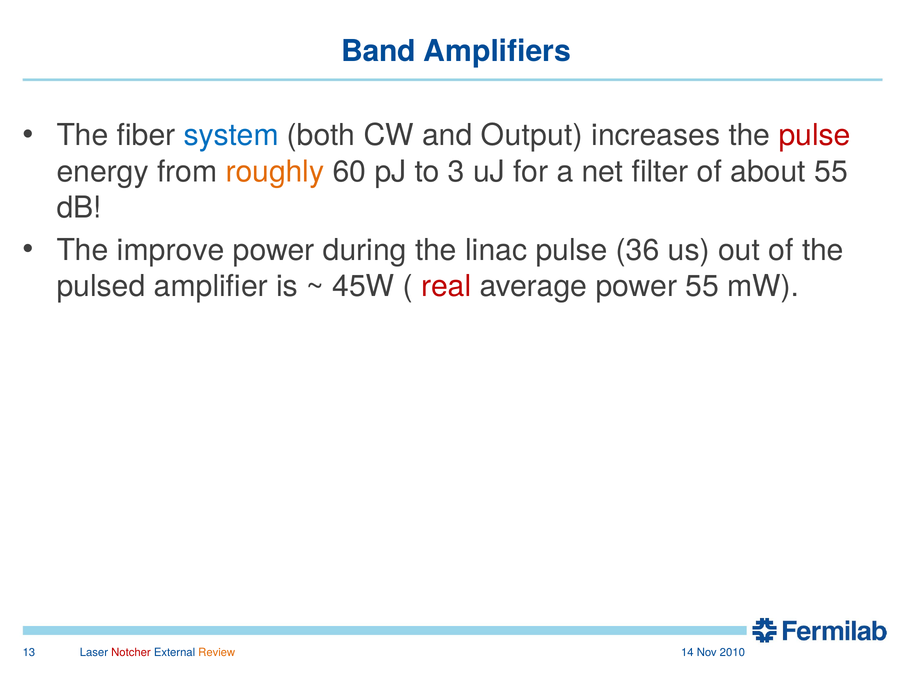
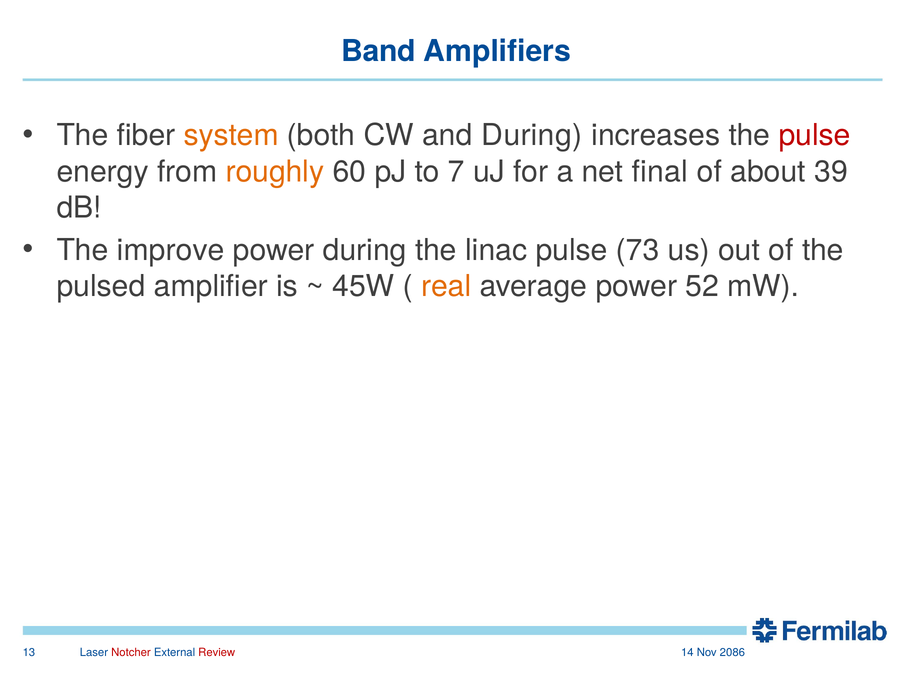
system colour: blue -> orange (231, 135)
and Output: Output -> During (532, 135)
3: 3 -> 7 (456, 172)
filter: filter -> final (660, 172)
about 55: 55 -> 39 (831, 172)
36: 36 -> 73 (638, 250)
real colour: red -> orange (446, 286)
power 55: 55 -> 52 (702, 286)
Review colour: orange -> red (217, 652)
2010: 2010 -> 2086 (732, 652)
